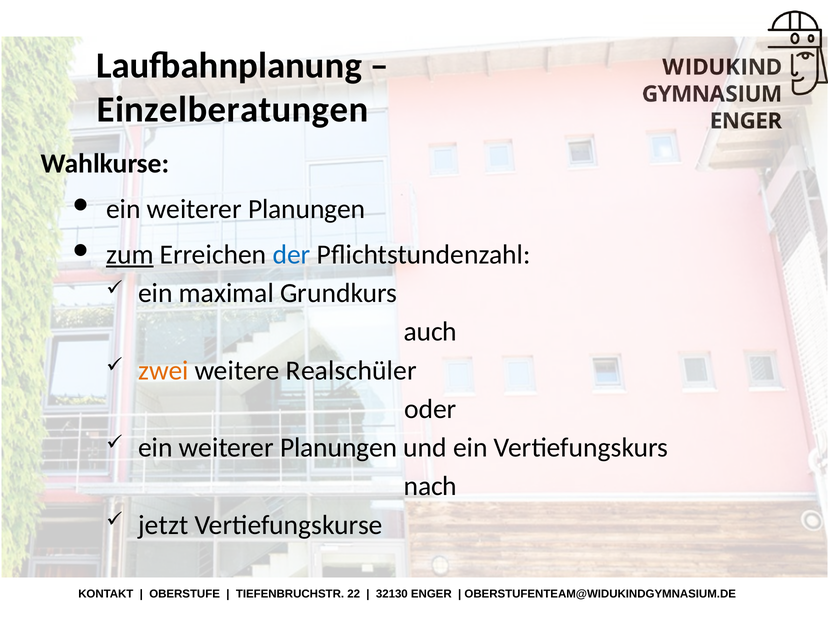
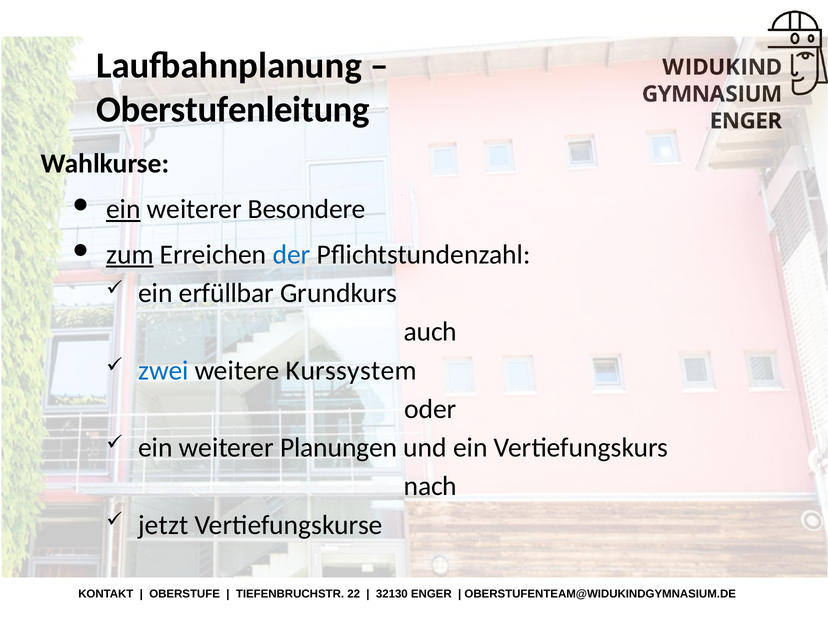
Einzelberatungen: Einzelberatungen -> Oberstufenleitung (233, 110)
ein underline: none -> present (123, 209)
Planungen: Planungen -> Besondere (307, 209)
maximal: maximal -> erfüllbar (226, 293)
zwei colour: orange -> blue (163, 370)
Realschüler: Realschüler -> Kurssystem (351, 370)
